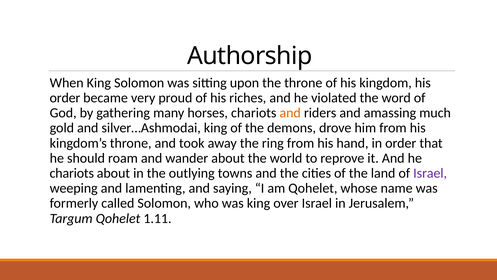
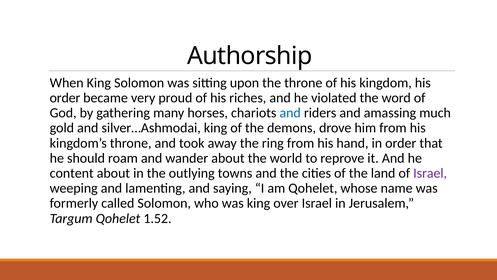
and colour: orange -> blue (290, 113)
chariots: chariots -> content (72, 173)
1.11: 1.11 -> 1.52 (157, 218)
